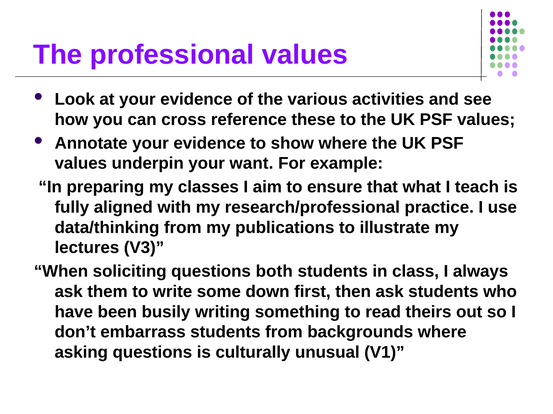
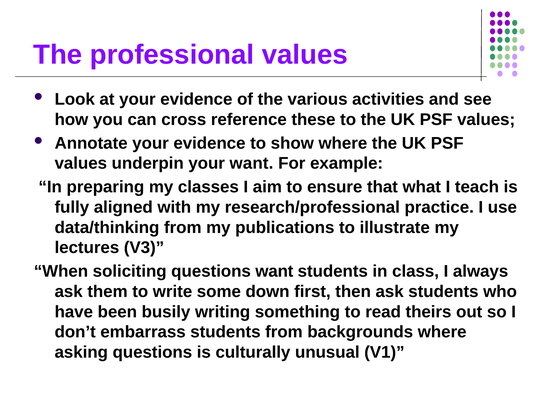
questions both: both -> want (274, 272)
